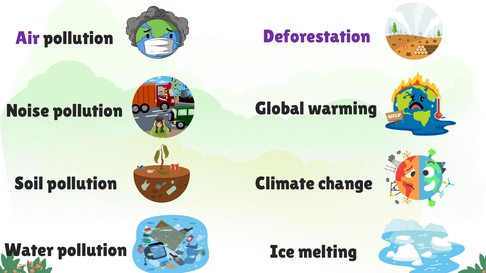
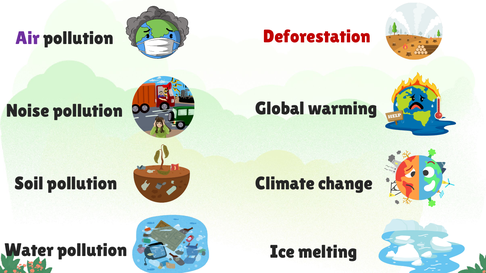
Deforestation colour: purple -> red (317, 37)
